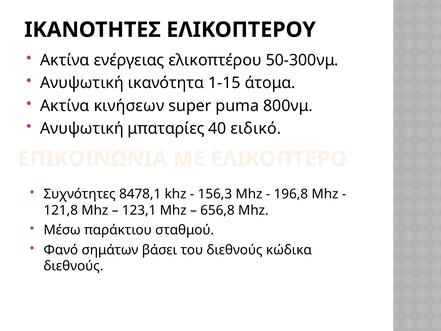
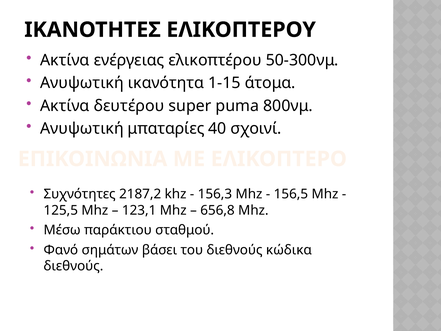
κινήσεων: κινήσεων -> δευτέρου (129, 106)
ειδικό: ειδικό -> σχοινί (256, 128)
8478,1: 8478,1 -> 2187,2 (140, 194)
196,8: 196,8 -> 156,5 (291, 194)
121,8: 121,8 -> 125,5 (61, 210)
